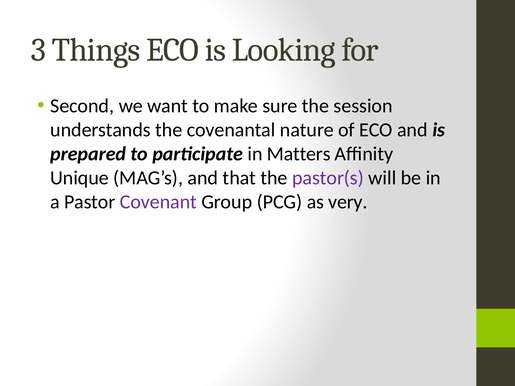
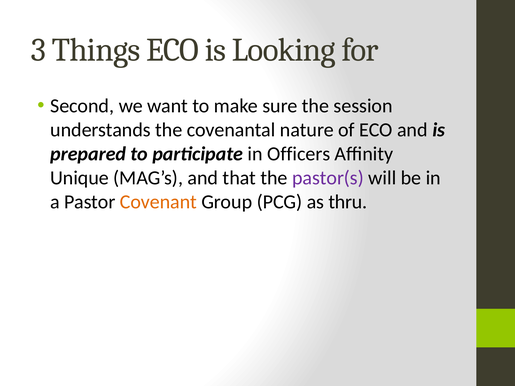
Matters: Matters -> Officers (299, 154)
Covenant colour: purple -> orange (158, 202)
very: very -> thru (348, 202)
